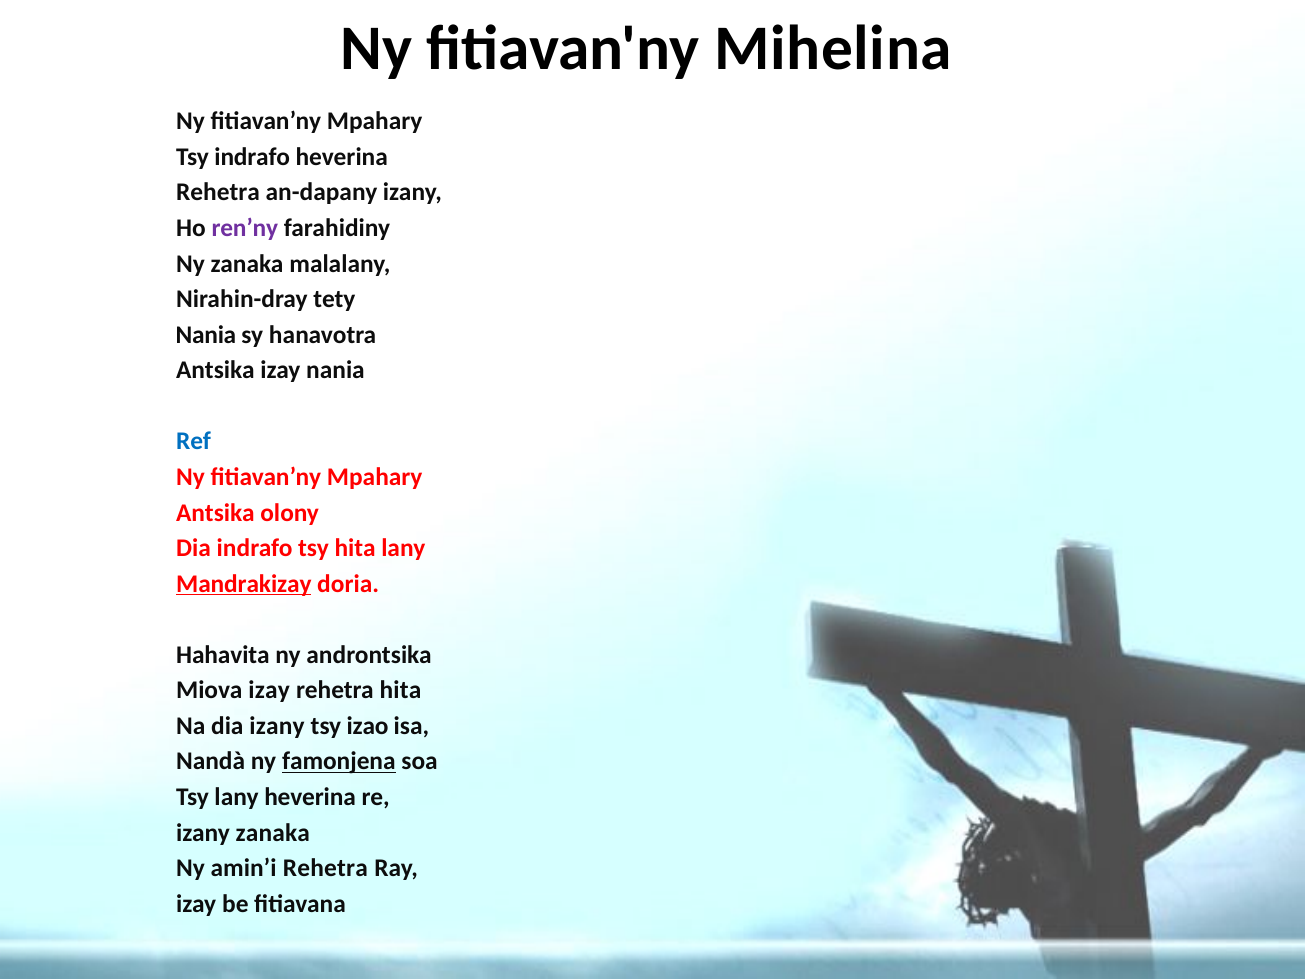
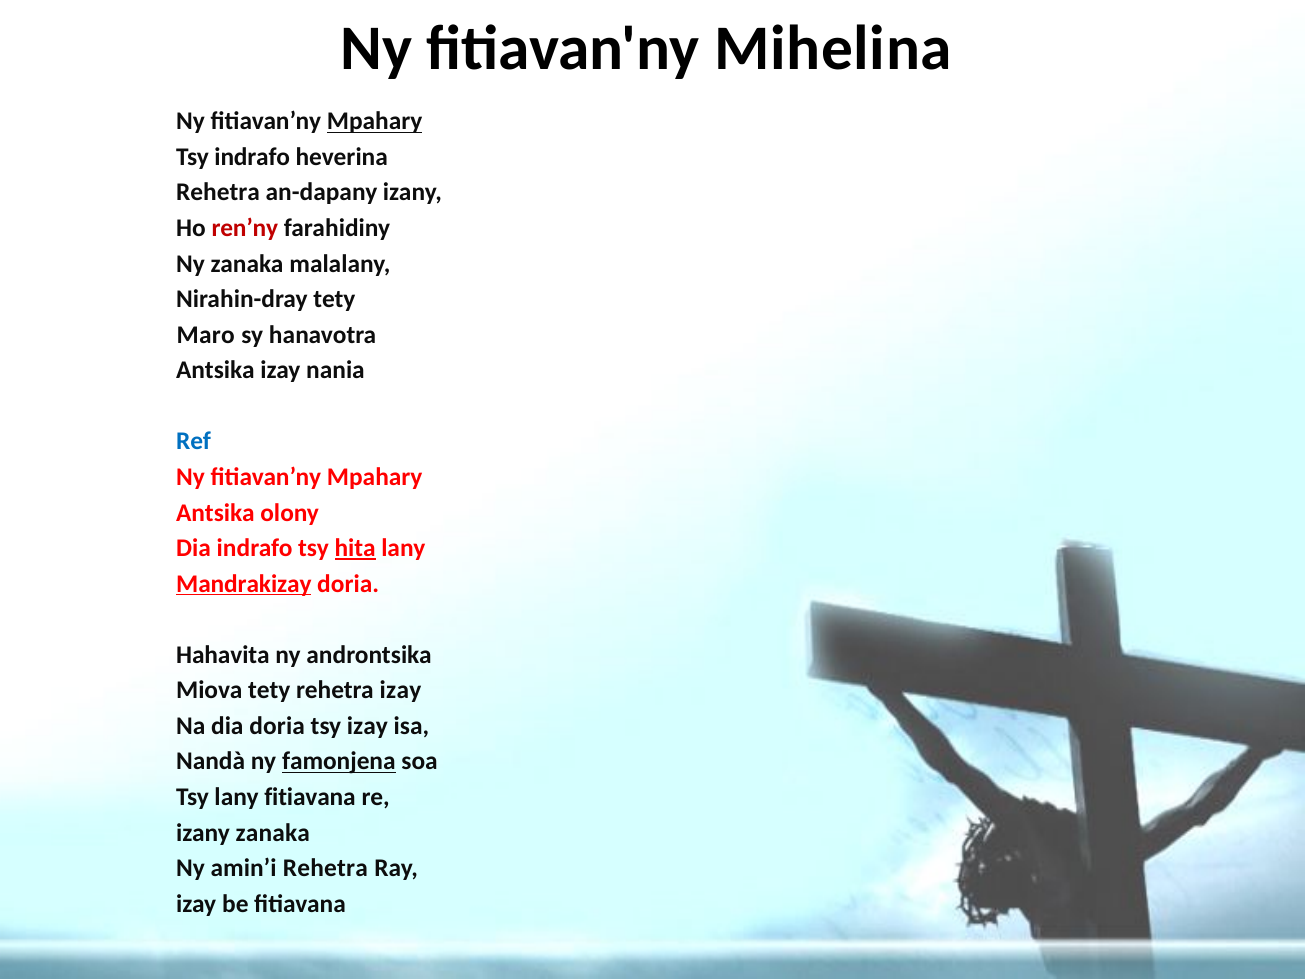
Mpahary underline: none -> present (375, 121)
ren’ny colour: purple -> red (245, 228)
Nania: Nania -> Maro (206, 335)
hita underline: none -> present (355, 548)
Miova izay: izay -> tety (269, 690)
rehetra hita: hita -> izay (401, 690)
dia izany: izany -> doria (277, 726)
tsy izao: izao -> izay (367, 726)
lany heverina: heverina -> fitiavana (310, 797)
